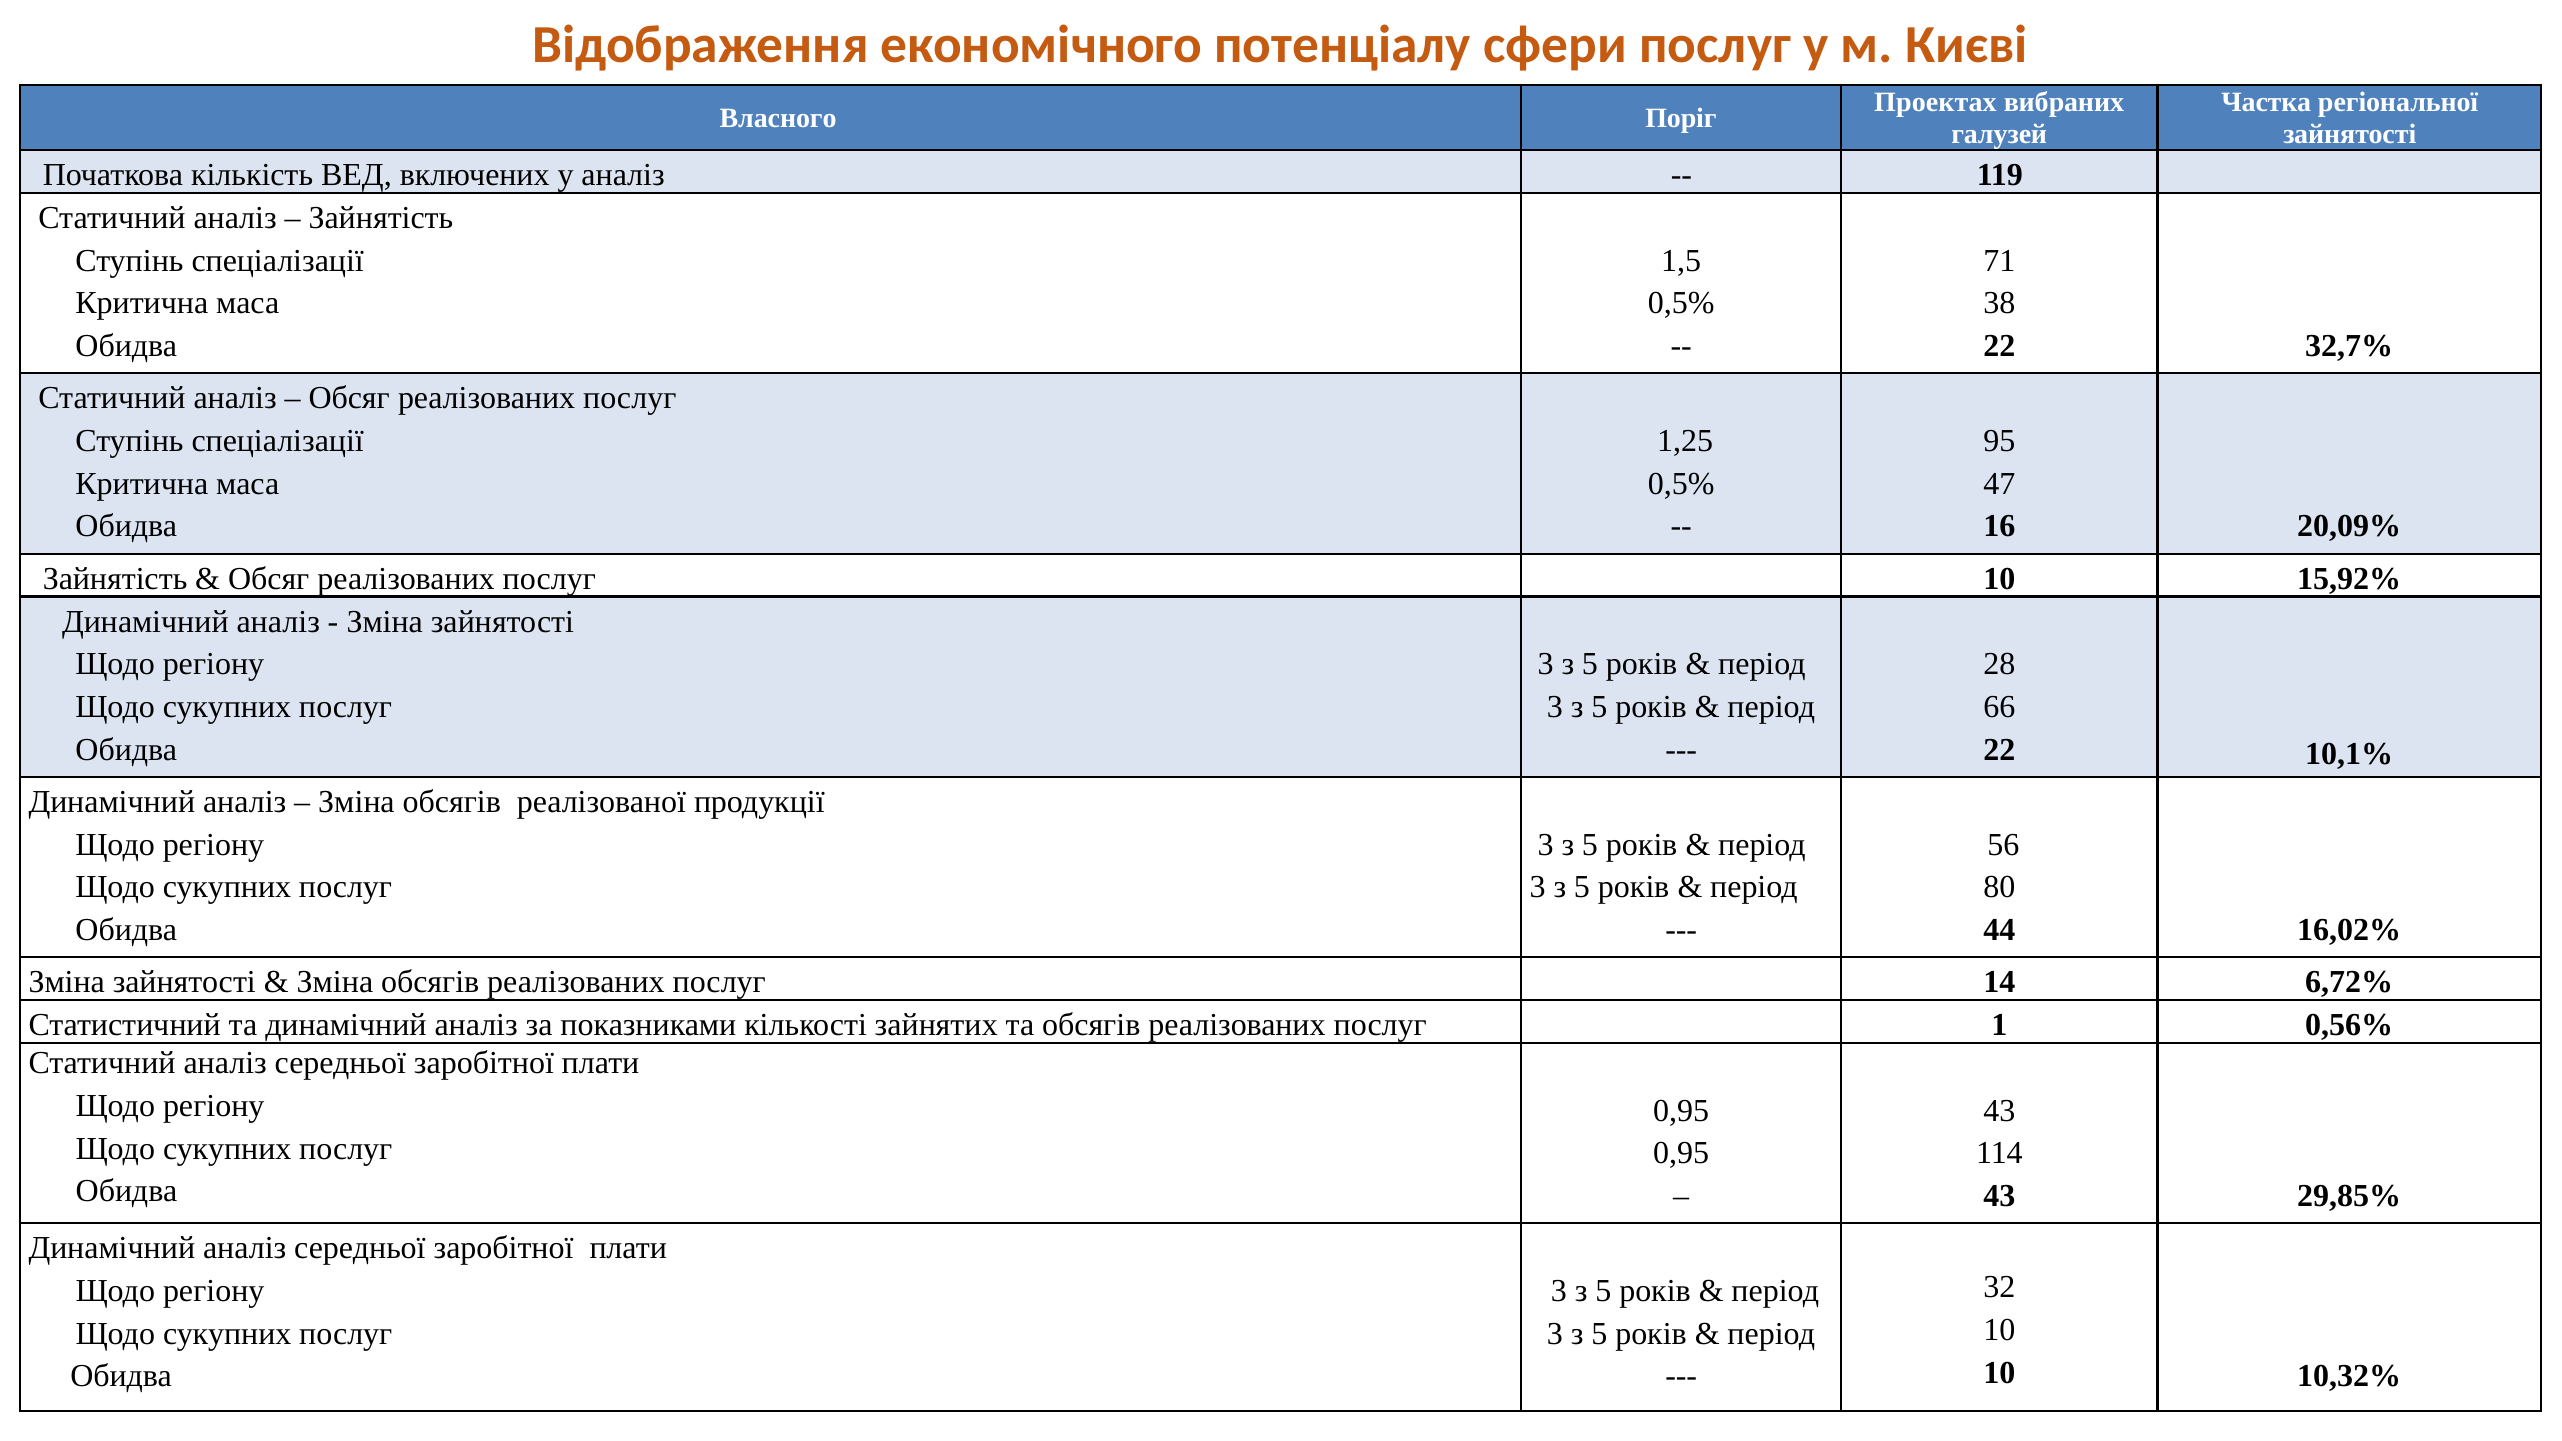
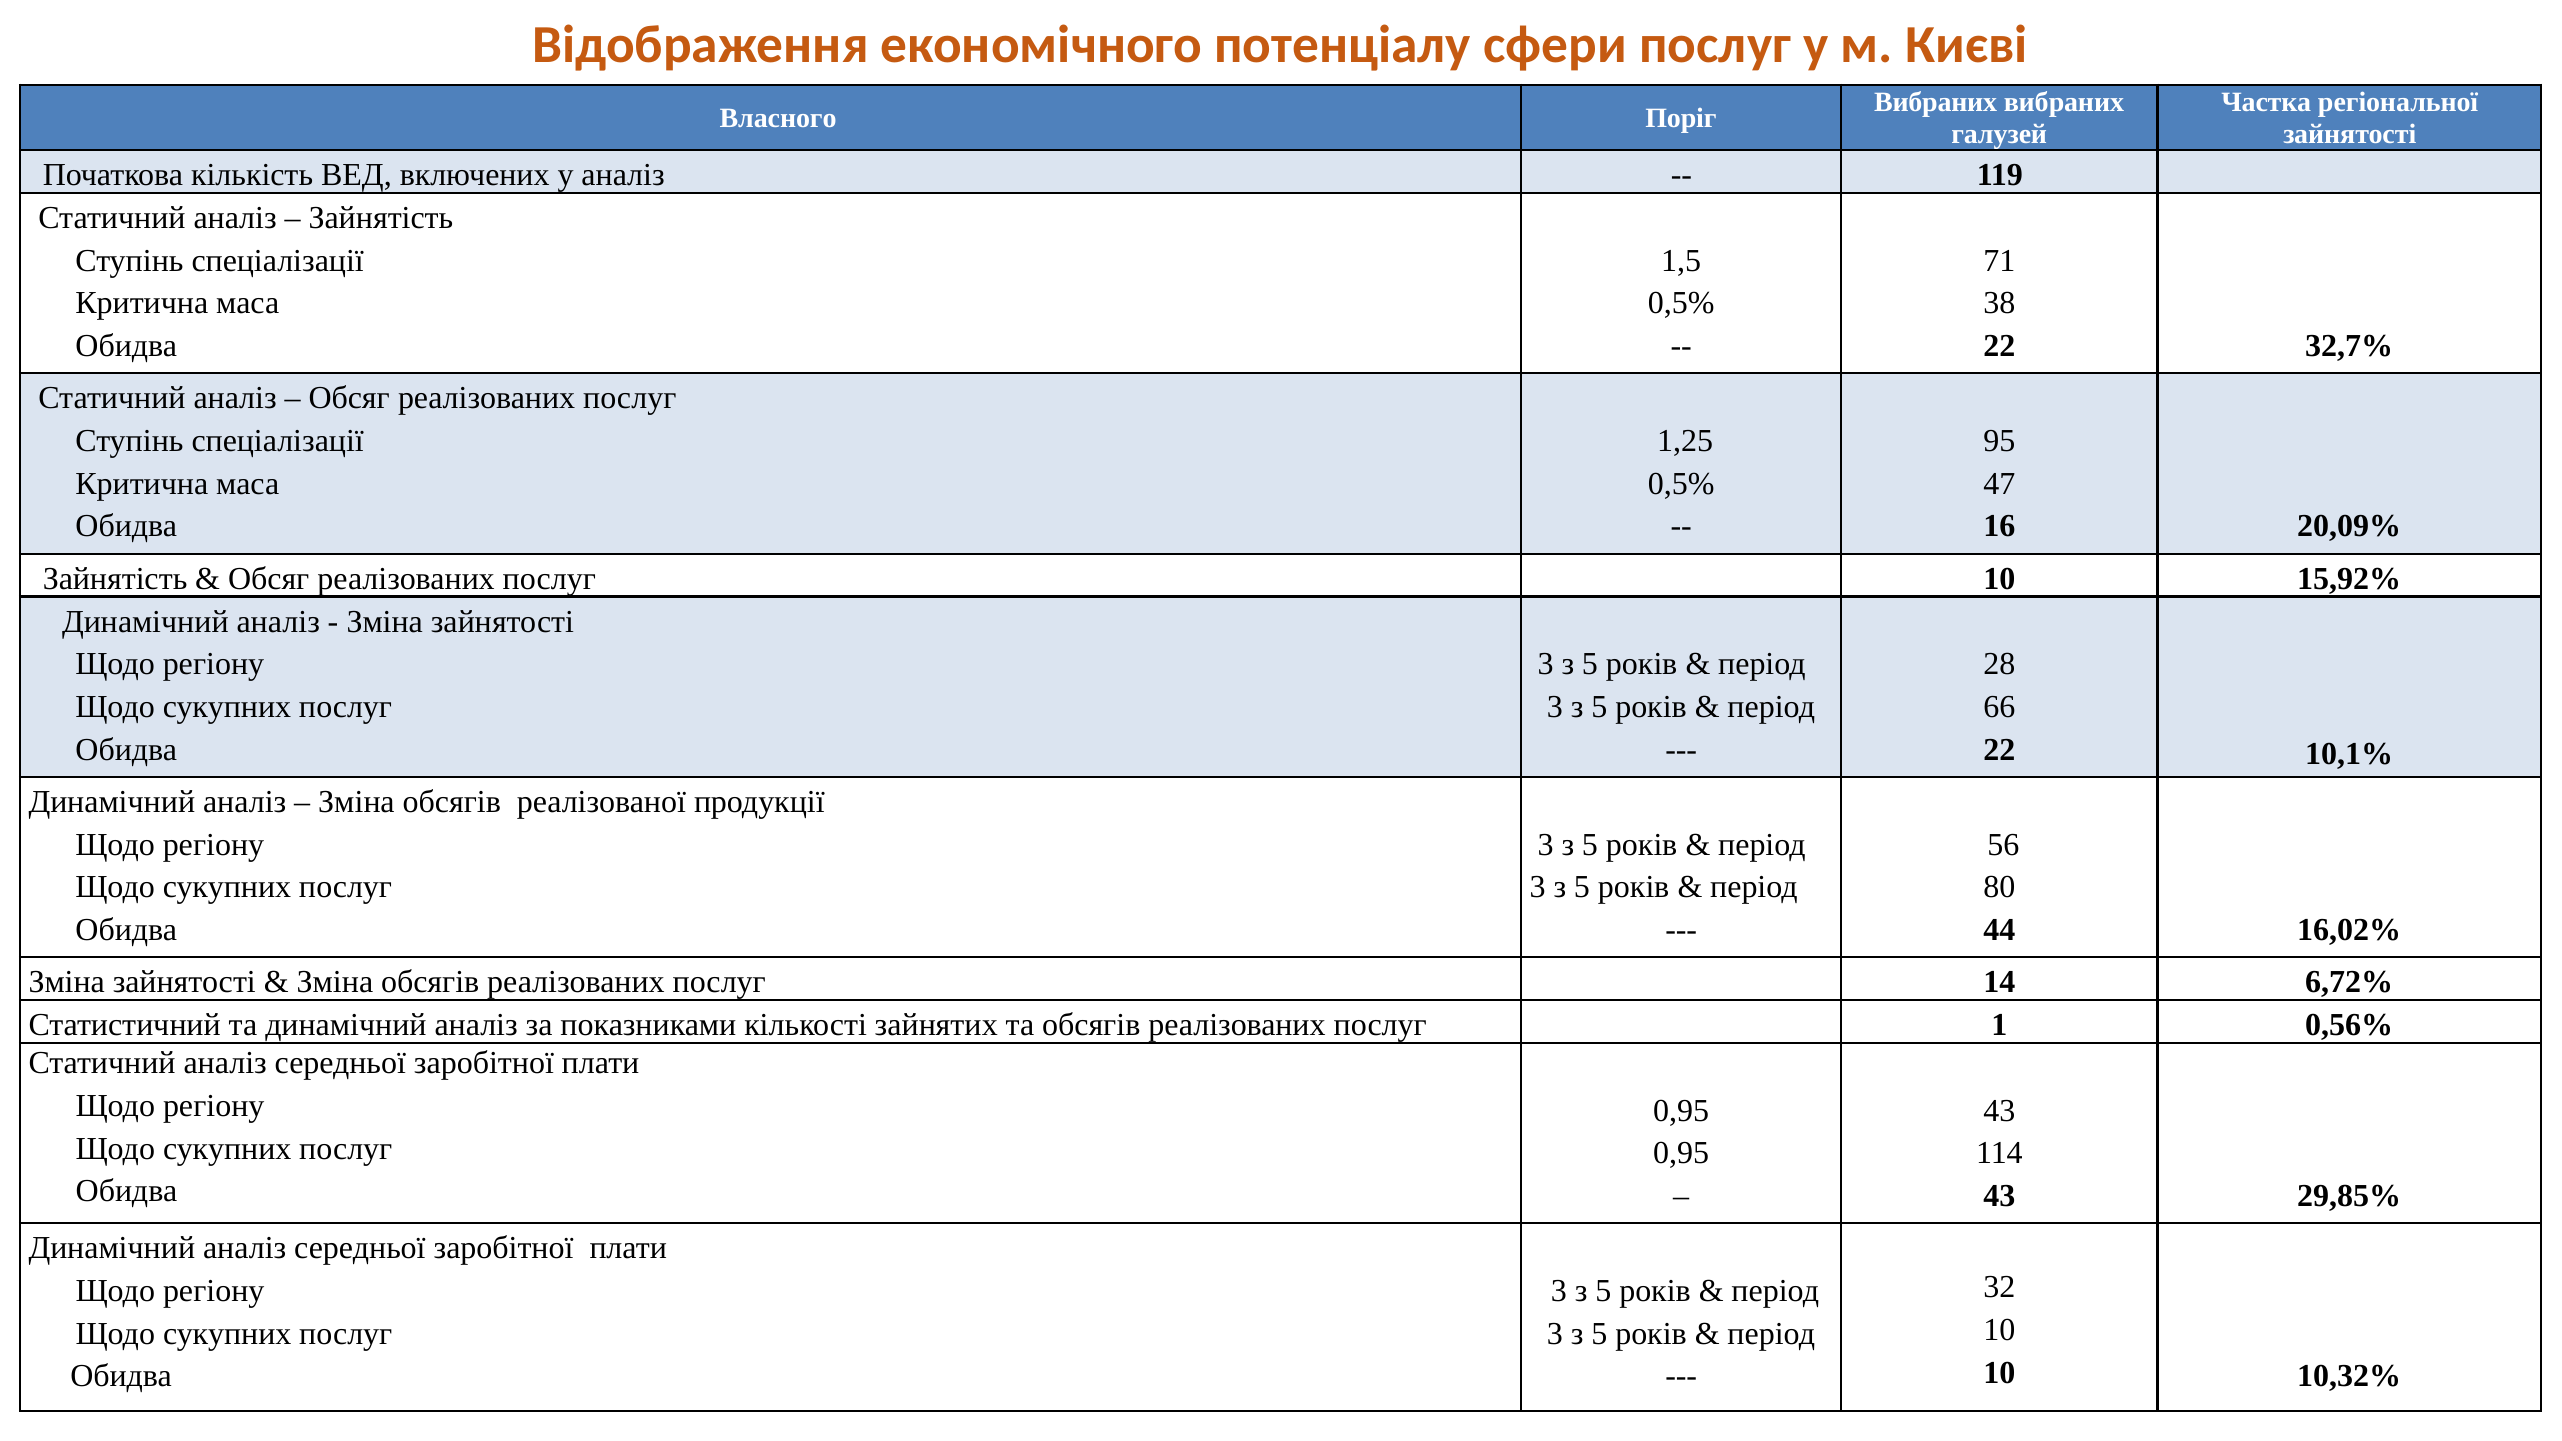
Проектах: Проектах -> Вибраних (1936, 102)
